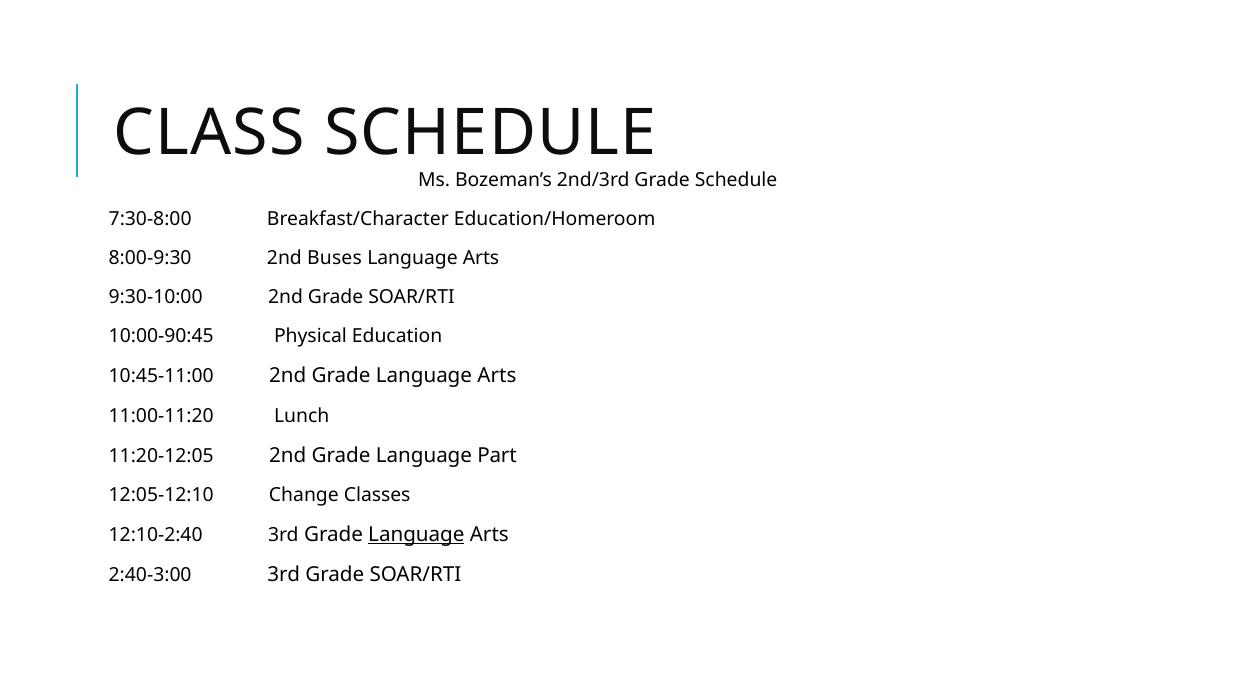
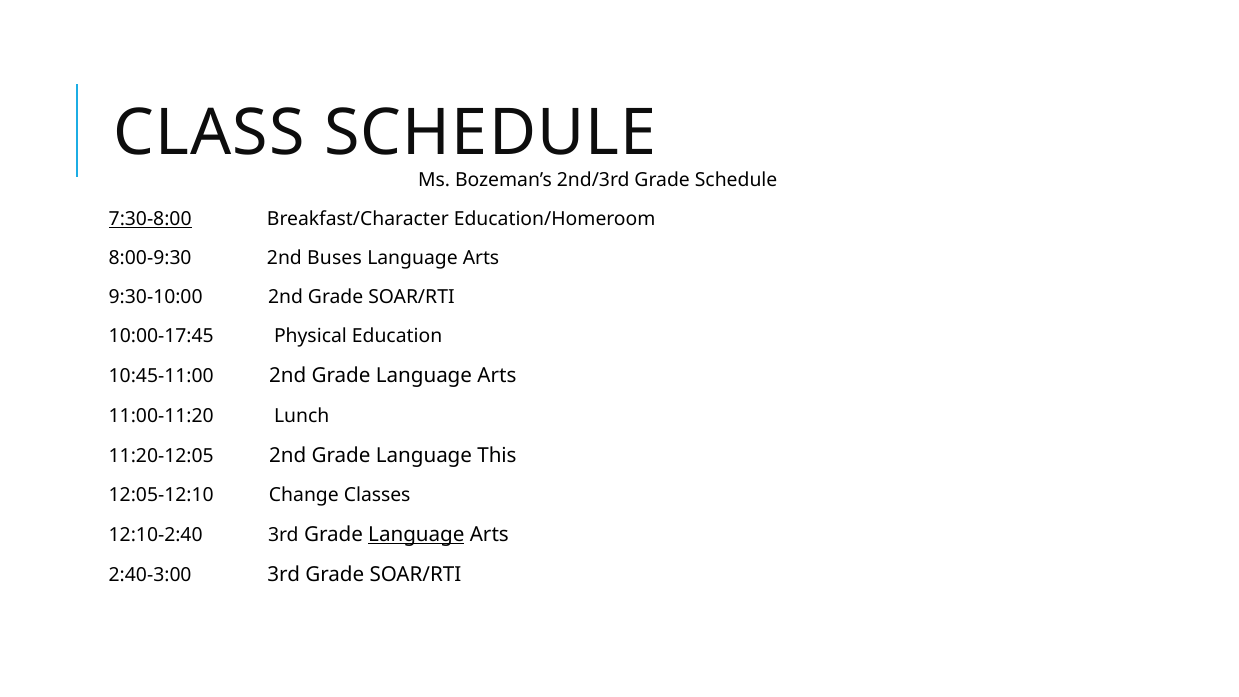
7:30-8:00 underline: none -> present (150, 219)
10:00-90:45: 10:00-90:45 -> 10:00-17:45 (161, 336)
Part: Part -> This (497, 455)
